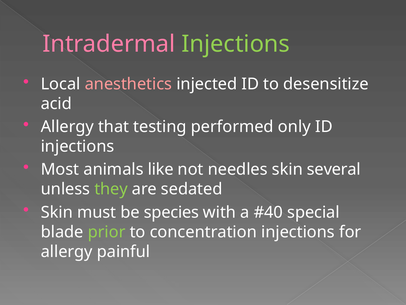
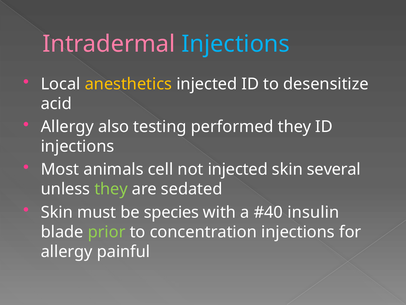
Injections colour: light green -> light blue (236, 44)
anesthetics colour: pink -> yellow (128, 84)
that: that -> also (114, 127)
performed only: only -> they (295, 127)
like: like -> cell (161, 169)
not needles: needles -> injected (238, 169)
special: special -> insulin (313, 212)
